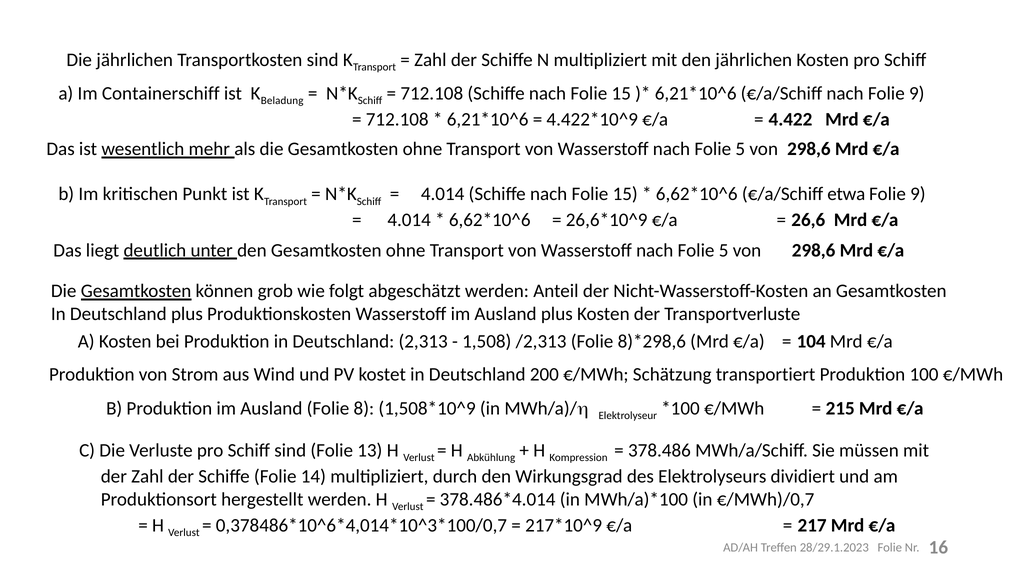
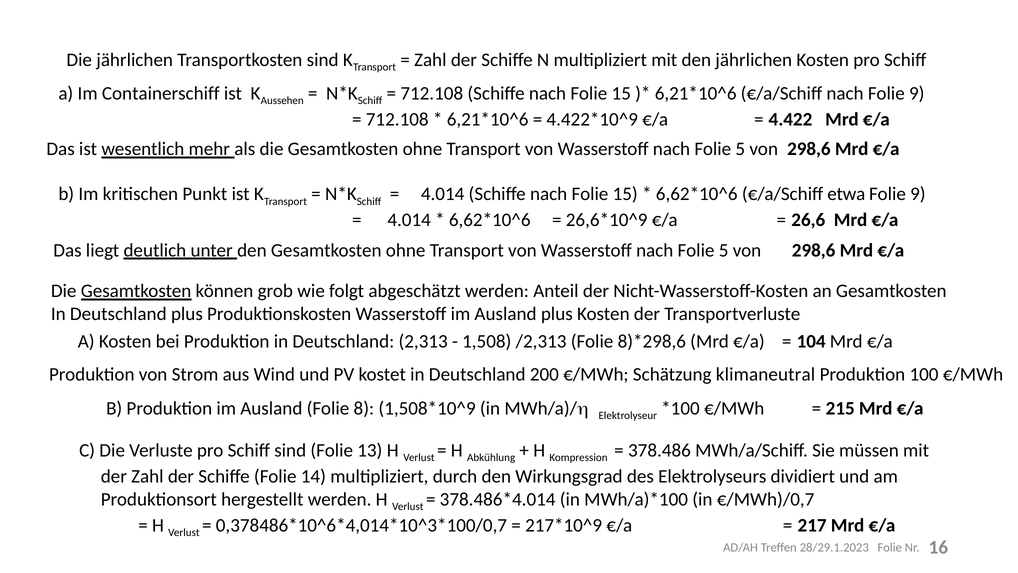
Beladung: Beladung -> Aussehen (282, 101)
transportiert: transportiert -> klimaneutral (765, 374)
